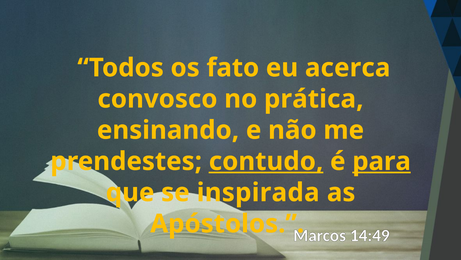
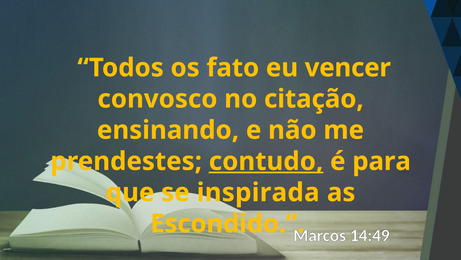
acerca: acerca -> vencer (348, 68)
prática: prática -> citação (314, 99)
para underline: present -> none (382, 161)
Apóstolos: Apóstolos -> Escondido (227, 223)
